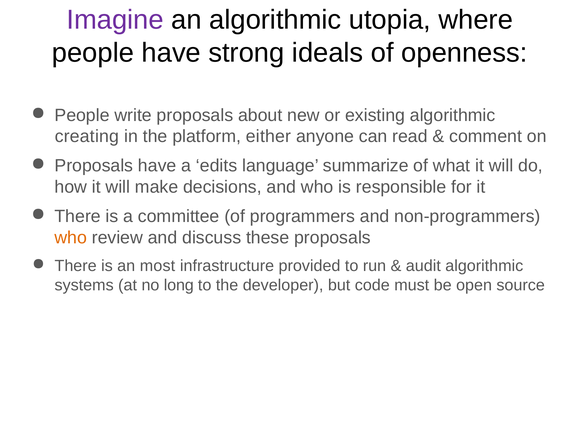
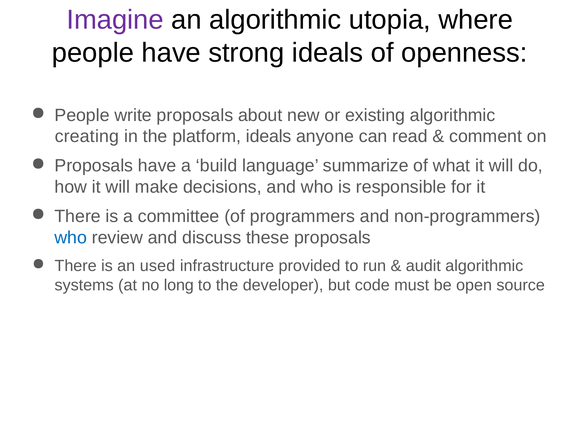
platform either: either -> ideals (269, 136)
edits: edits -> build (217, 166)
who colour: orange -> blue (71, 238)
most: most -> used (158, 266)
